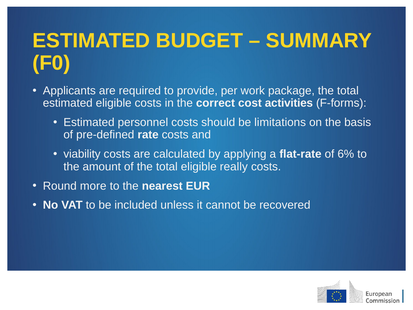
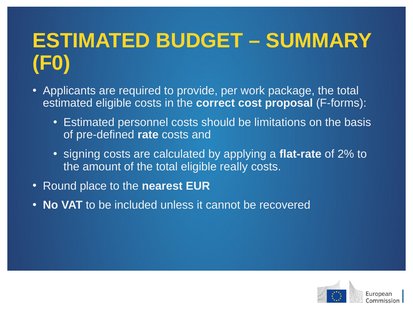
activities: activities -> proposal (289, 103)
viability: viability -> signing (82, 154)
6%: 6% -> 2% (346, 154)
more: more -> place (93, 186)
